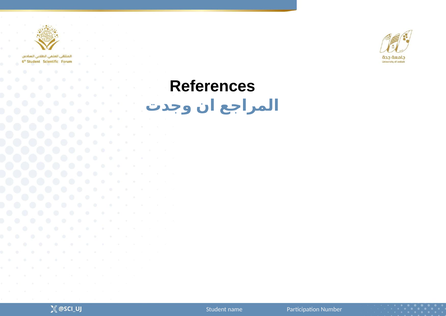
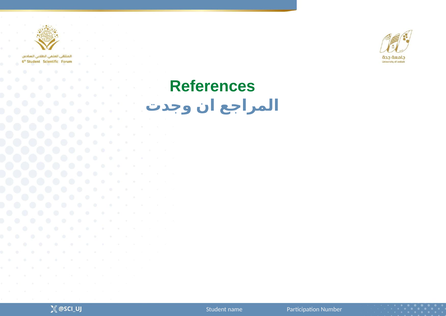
References colour: black -> green (212, 86)
